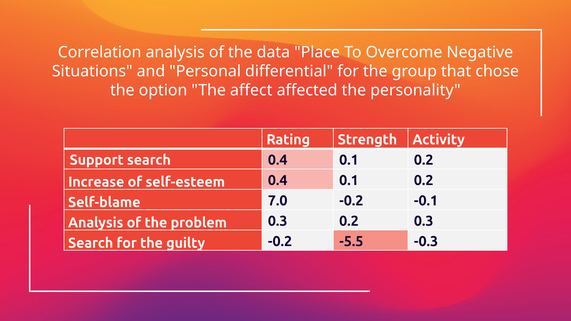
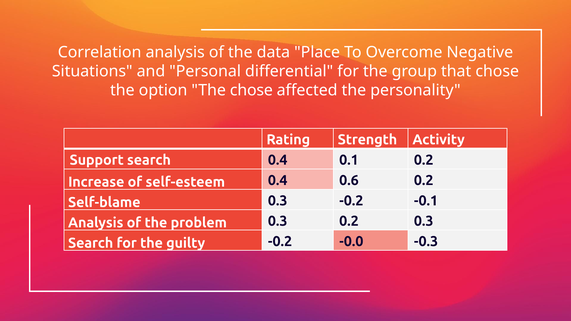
The affect: affect -> chose (251, 90)
self-esteem 0.4 0.1: 0.1 -> 0.6 (349, 180)
Self-blame 7.0: 7.0 -> 0.3 (278, 201)
-5.5: -5.5 -> -0.0 (351, 241)
